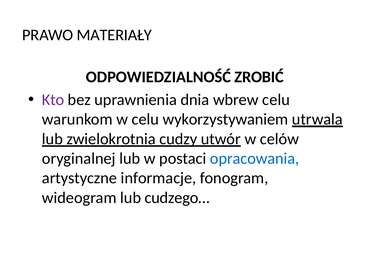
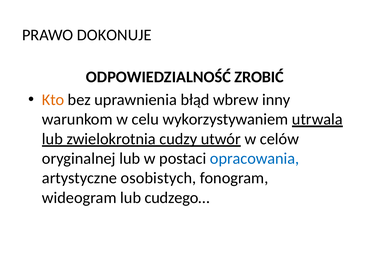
MATERIAŁY: MATERIAŁY -> DOKONUJE (114, 35)
Kto colour: purple -> orange (53, 100)
dnia: dnia -> błąd (195, 100)
wbrew celu: celu -> inny (276, 100)
informacje: informacje -> osobistych (158, 178)
